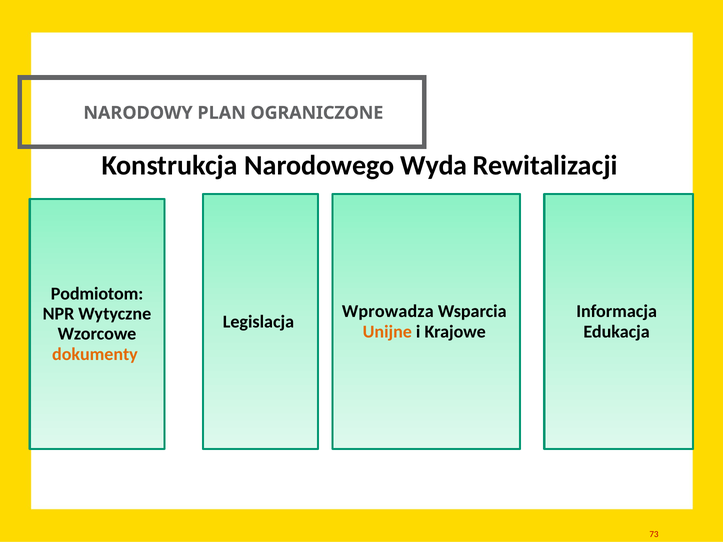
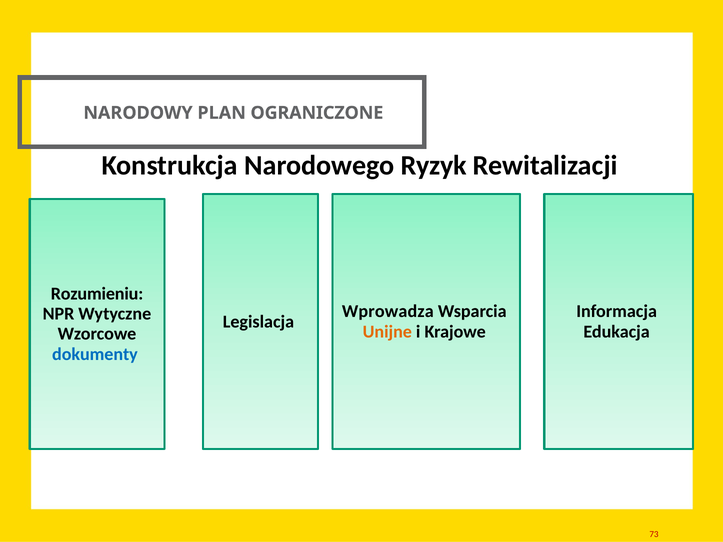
Wyda: Wyda -> Ryzyk (434, 165)
Podmiotom: Podmiotom -> Rozumieniu (97, 294)
dokumenty colour: orange -> blue (95, 354)
